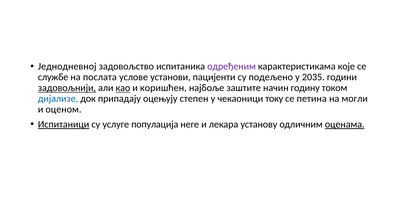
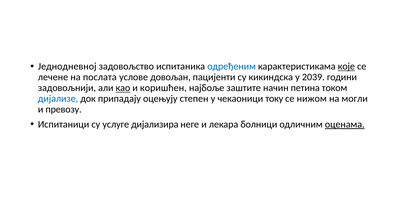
одређеним colour: purple -> blue (232, 67)
које underline: none -> present (346, 67)
службе: службе -> лечене (53, 77)
установи: установи -> довољан (170, 77)
подељено: подељено -> кикиндска (271, 77)
2035: 2035 -> 2039 (313, 77)
задовољнији underline: present -> none (67, 88)
годину: годину -> петина (305, 88)
петина: петина -> нижом (312, 99)
оценом: оценом -> превозу (64, 110)
Испитаници underline: present -> none (64, 125)
популација: популација -> дијализира (155, 125)
установу: установу -> болници (259, 125)
